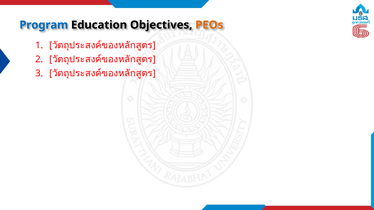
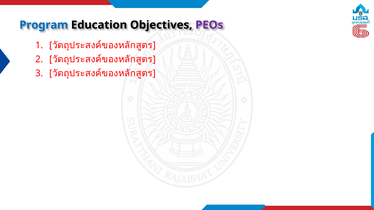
PEOs colour: orange -> purple (209, 25)
